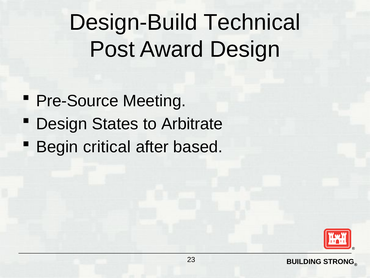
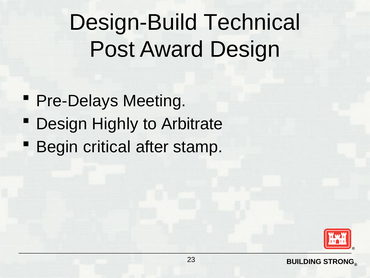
Pre-Source: Pre-Source -> Pre-Delays (77, 101)
States: States -> Highly (115, 124)
based: based -> stamp (198, 147)
